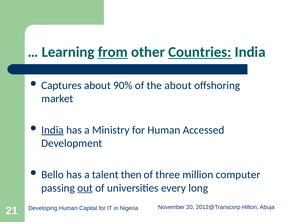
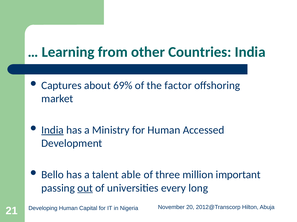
from underline: present -> none (113, 52)
Countries underline: present -> none (200, 52)
90%: 90% -> 69% (123, 86)
the about: about -> factor (178, 86)
then: then -> able (131, 175)
computer: computer -> important (238, 175)
